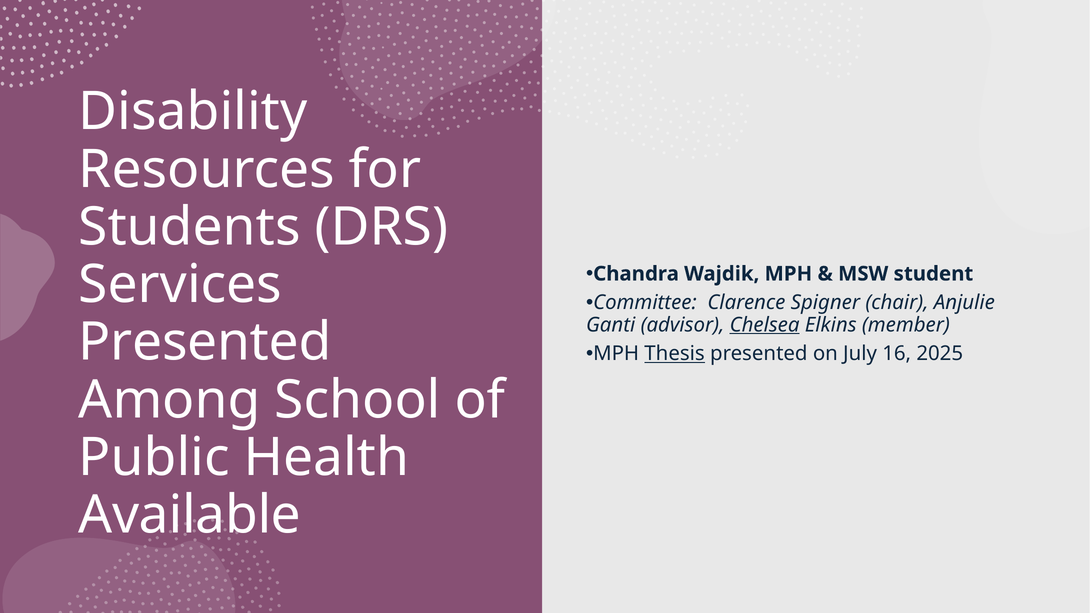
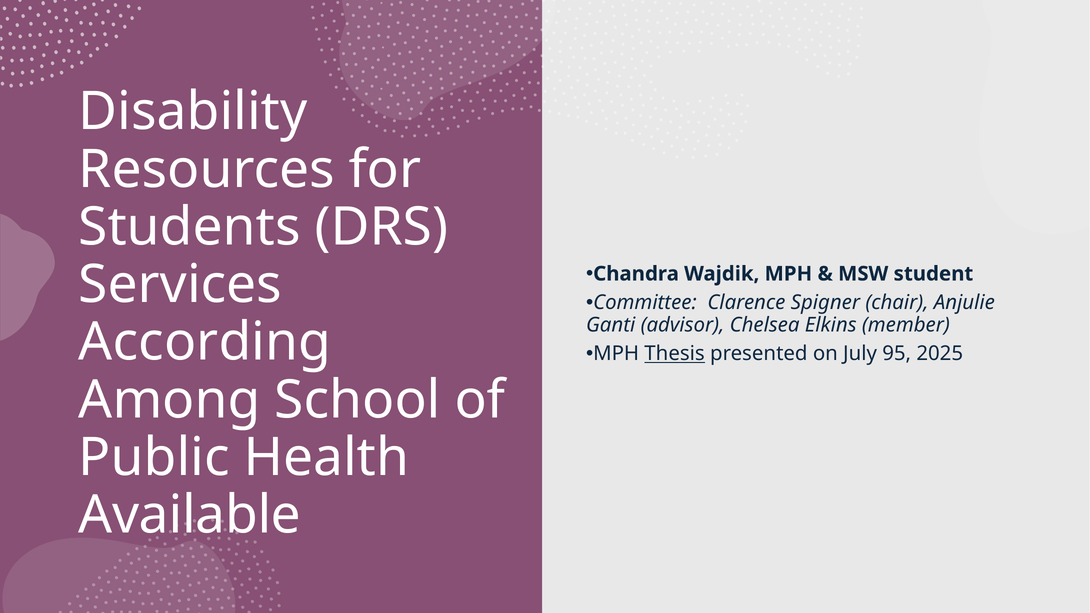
Chelsea underline: present -> none (765, 325)
Presented: Presented -> According (205, 342)
16: 16 -> 95 (897, 354)
